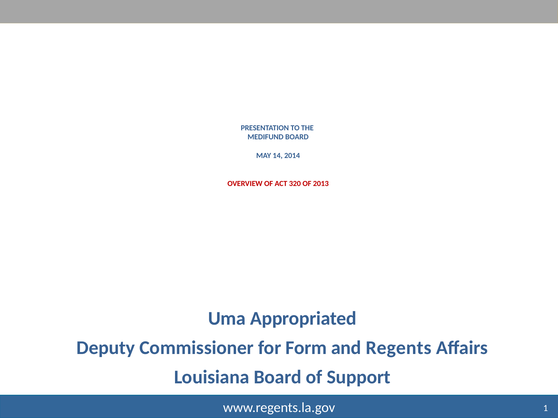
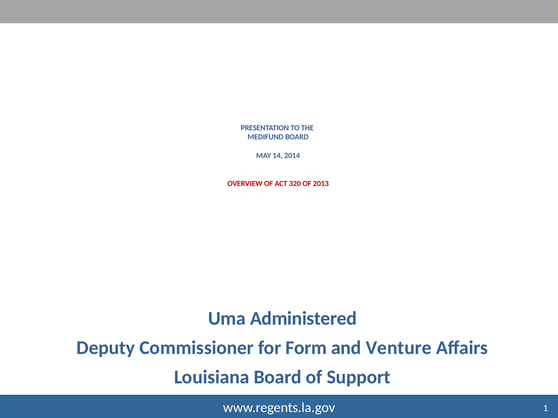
Appropriated: Appropriated -> Administered (303, 319)
Regents: Regents -> Venture (399, 348)
